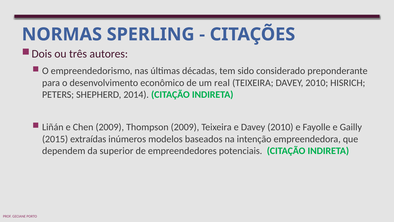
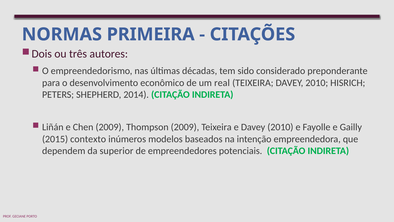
SPERLING: SPERLING -> PRIMEIRA (151, 34)
extraídas: extraídas -> contexto (88, 139)
